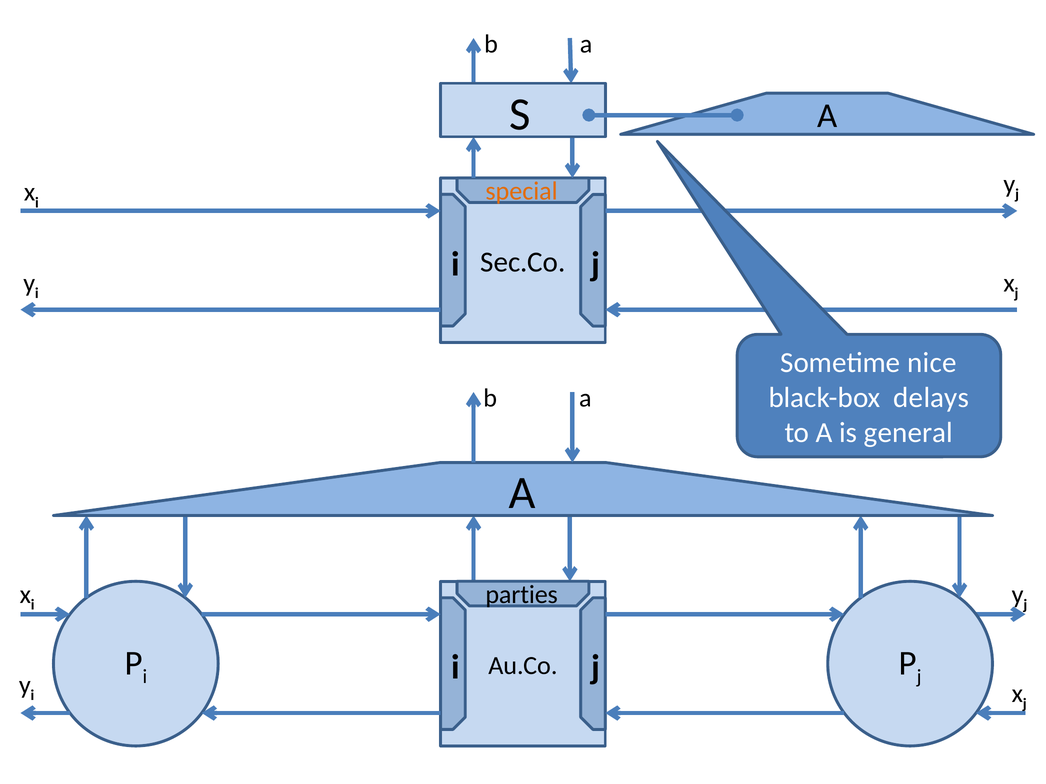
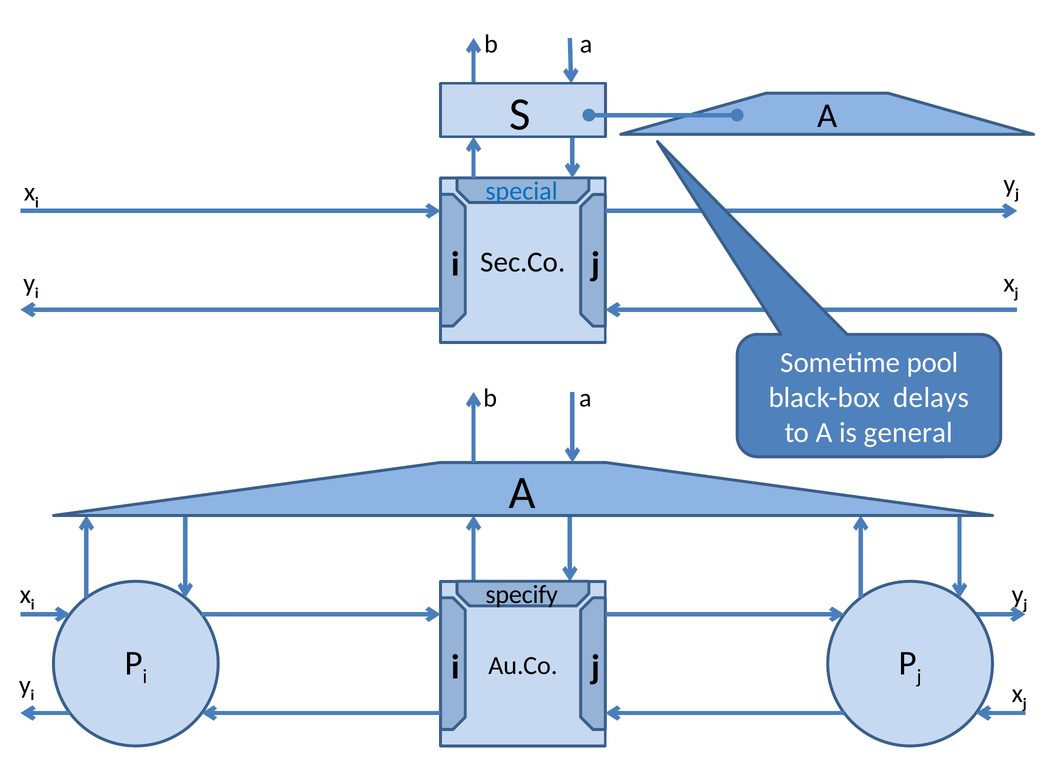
special colour: orange -> blue (522, 191)
nice: nice -> pool (932, 363)
parties: parties -> specify (522, 595)
